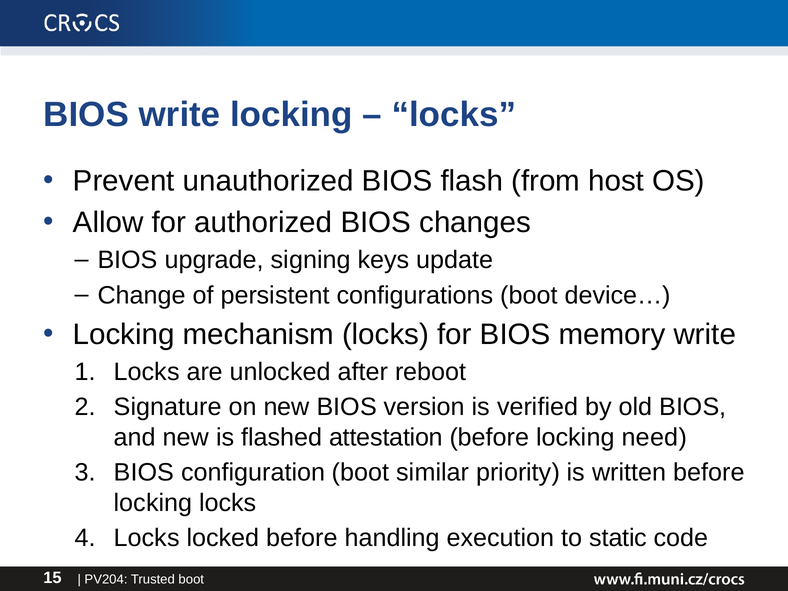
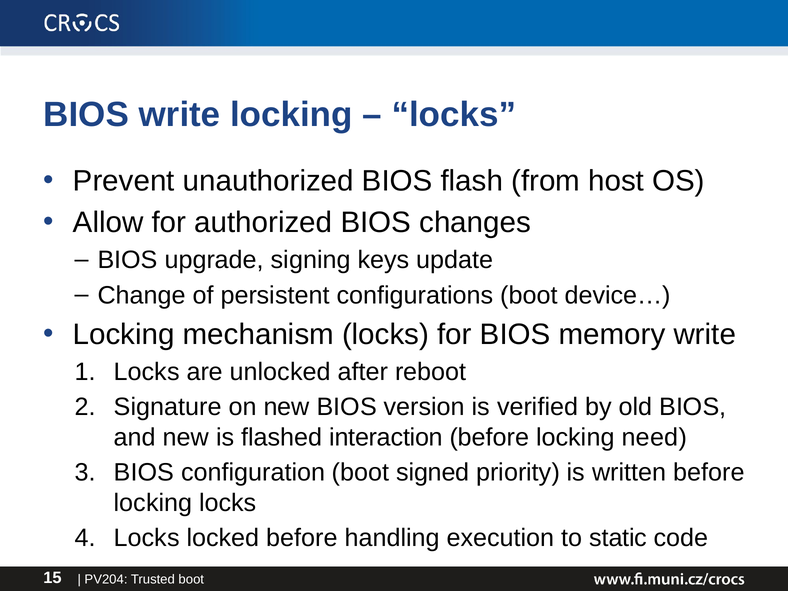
attestation: attestation -> interaction (386, 437)
similar: similar -> signed (433, 473)
